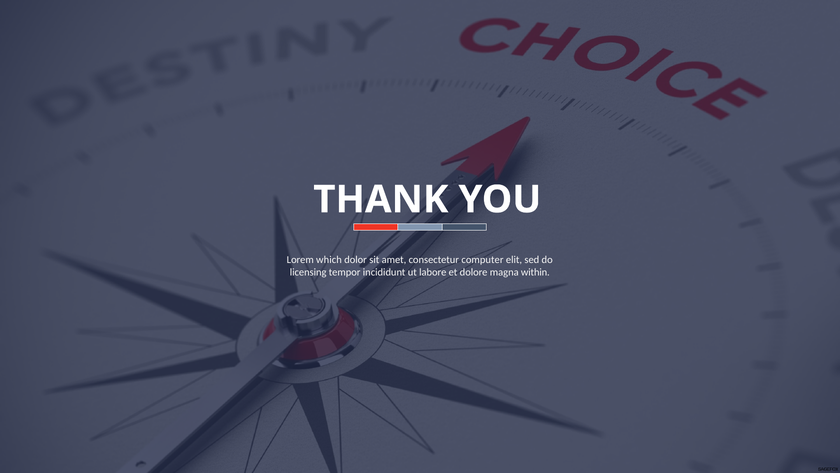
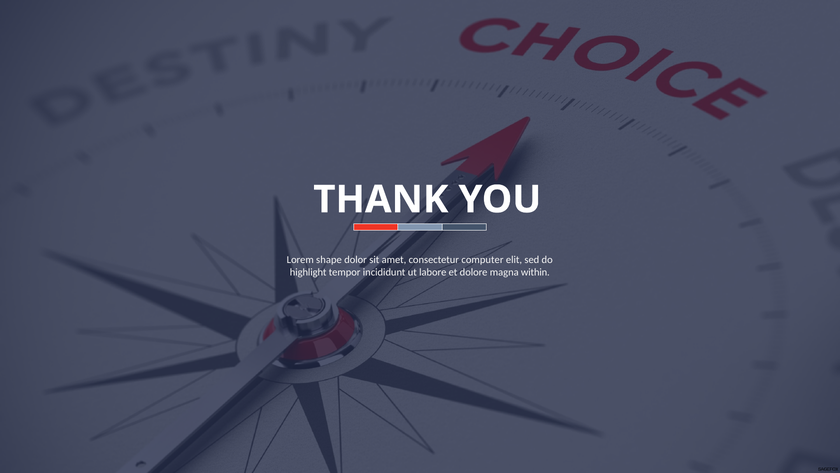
which: which -> shape (329, 259)
licensing: licensing -> highlight (308, 272)
